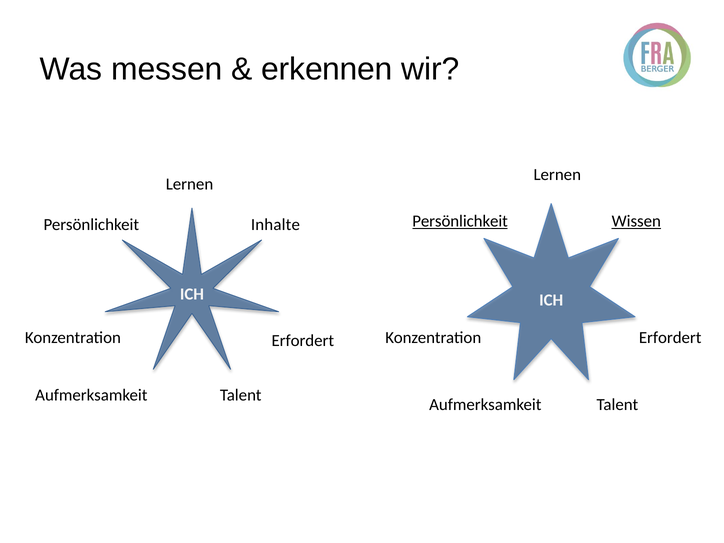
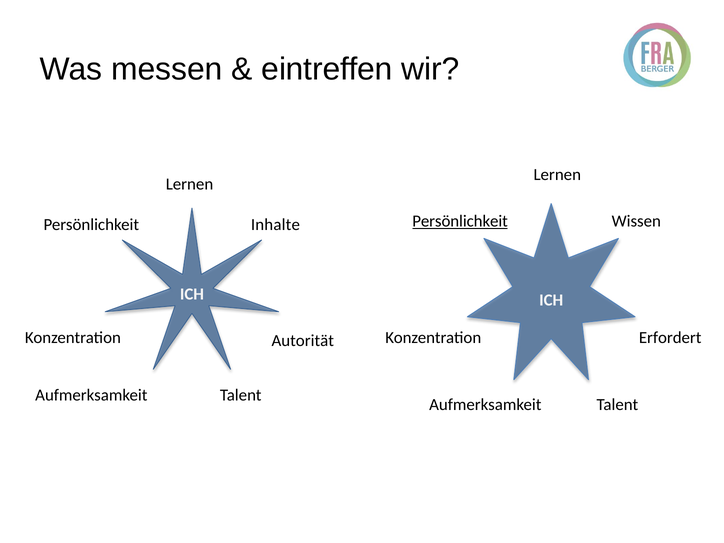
erkennen: erkennen -> eintreffen (327, 69)
Wissen underline: present -> none (636, 221)
Erfordert: Erfordert -> Autorität (303, 341)
